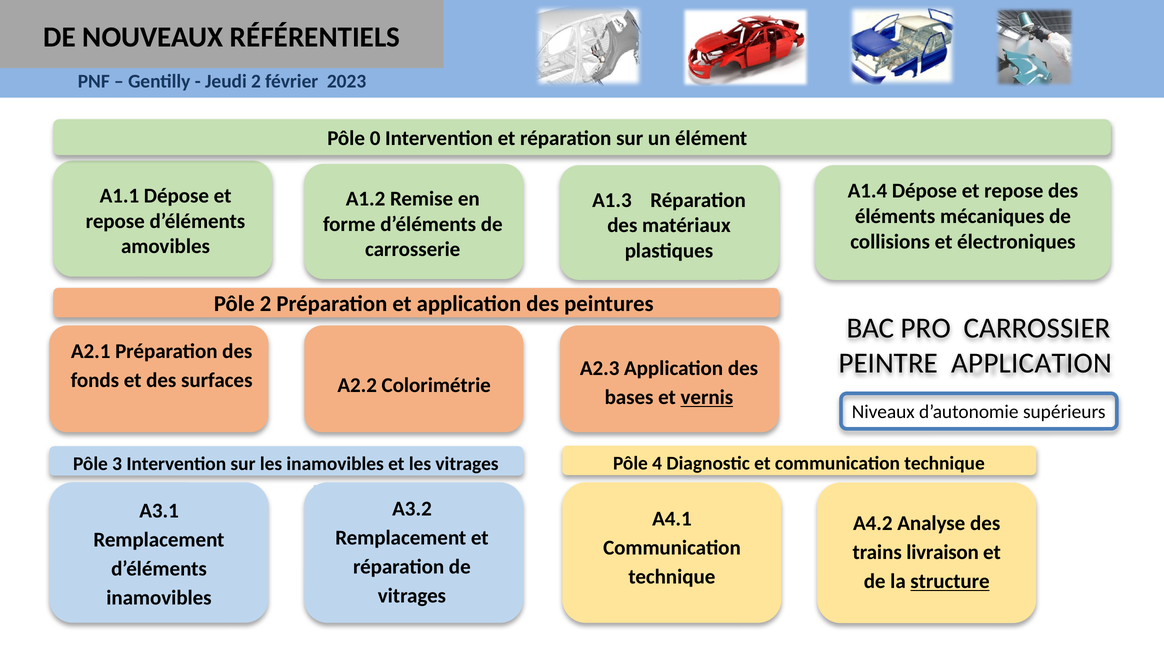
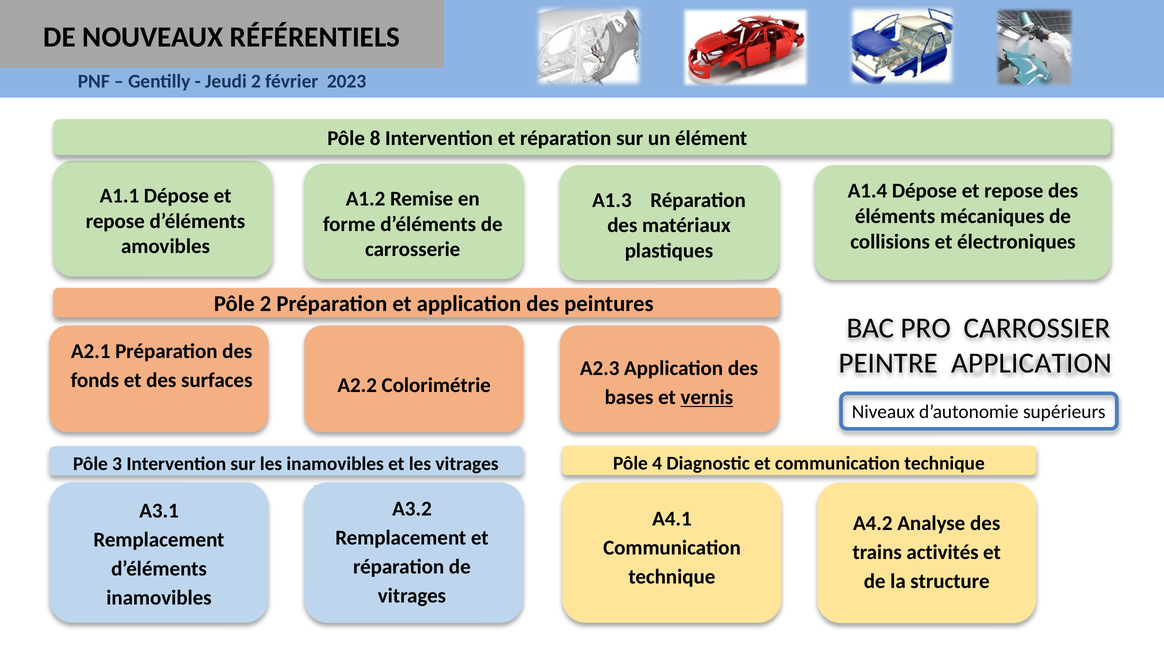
0: 0 -> 8 (375, 138)
livraison: livraison -> activités (943, 552)
structure underline: present -> none (950, 581)
